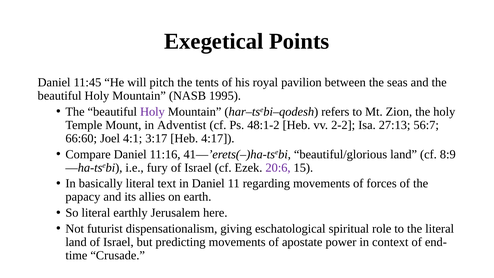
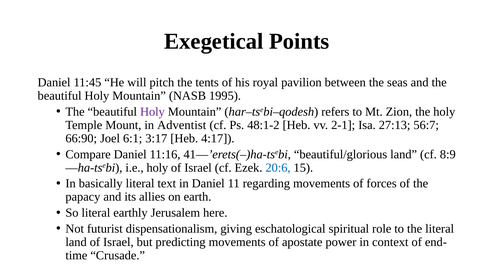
2-2: 2-2 -> 2-1 (343, 125)
66:60: 66:60 -> 66:90 (81, 138)
4:1: 4:1 -> 6:1 (133, 138)
i.e fury: fury -> holy (157, 168)
20:6 colour: purple -> blue (278, 168)
